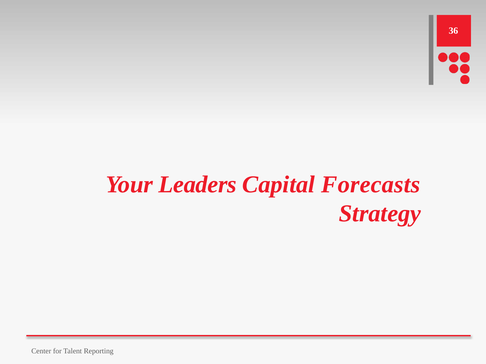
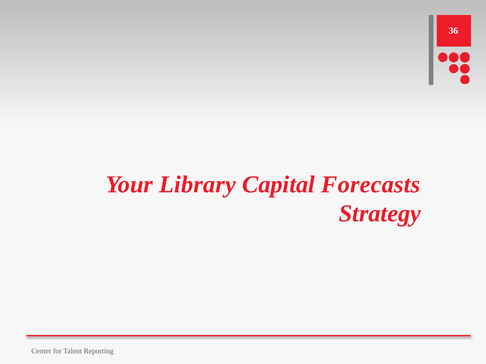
Leaders: Leaders -> Library (197, 185)
